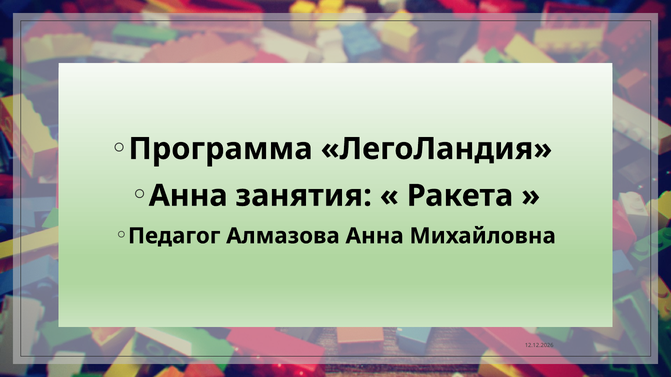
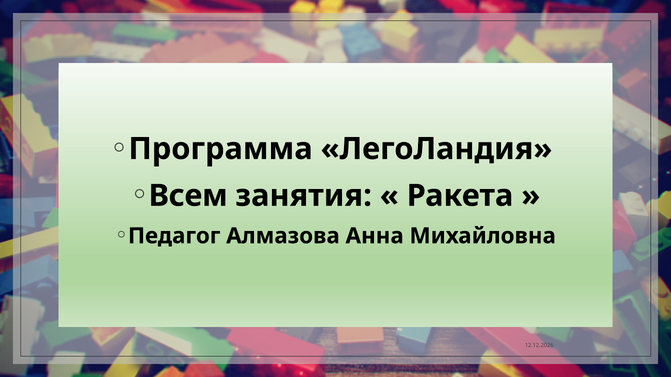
Анна: Анна -> Всем (188, 196)
